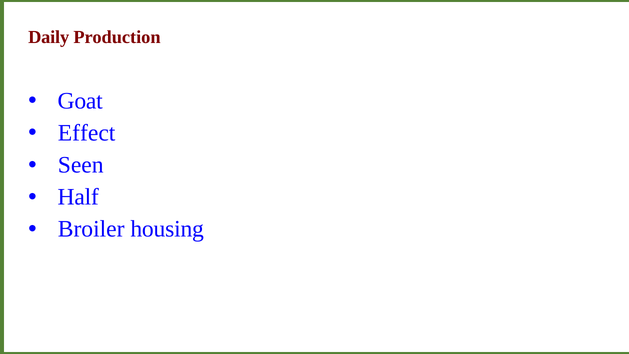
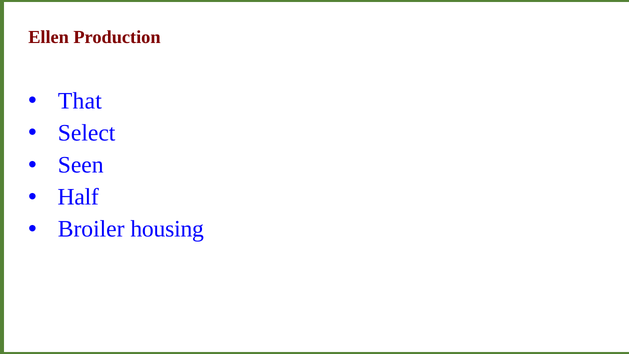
Daily: Daily -> Ellen (49, 37)
Goat: Goat -> That (80, 101)
Effect: Effect -> Select (87, 133)
